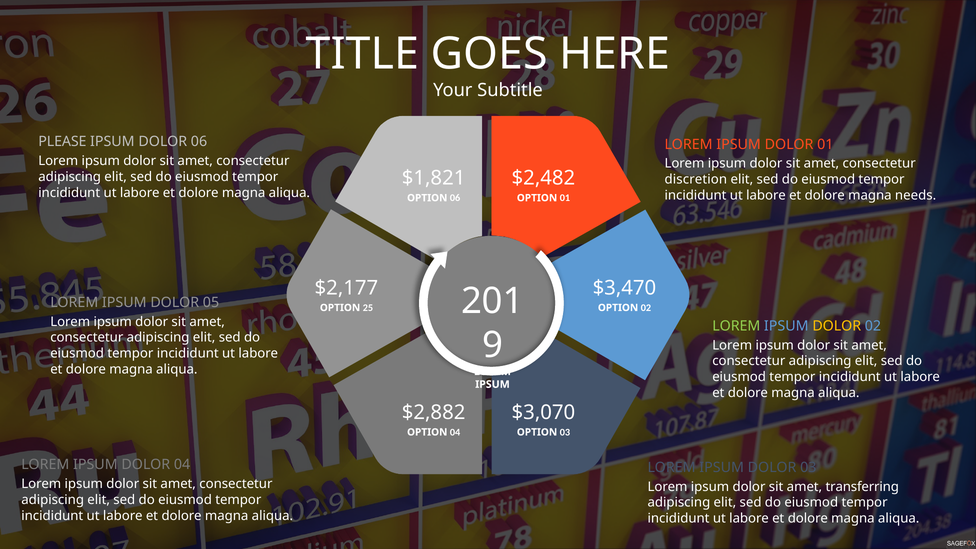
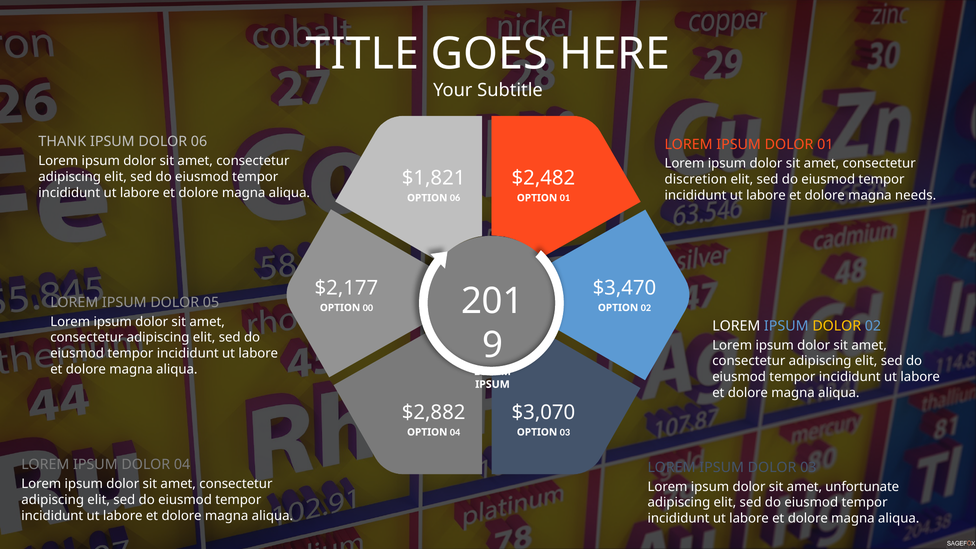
PLEASE: PLEASE -> THANK (62, 142)
25: 25 -> 00 (368, 308)
LOREM colour: light green -> white (736, 326)
transferring: transferring -> unfortunate (862, 487)
